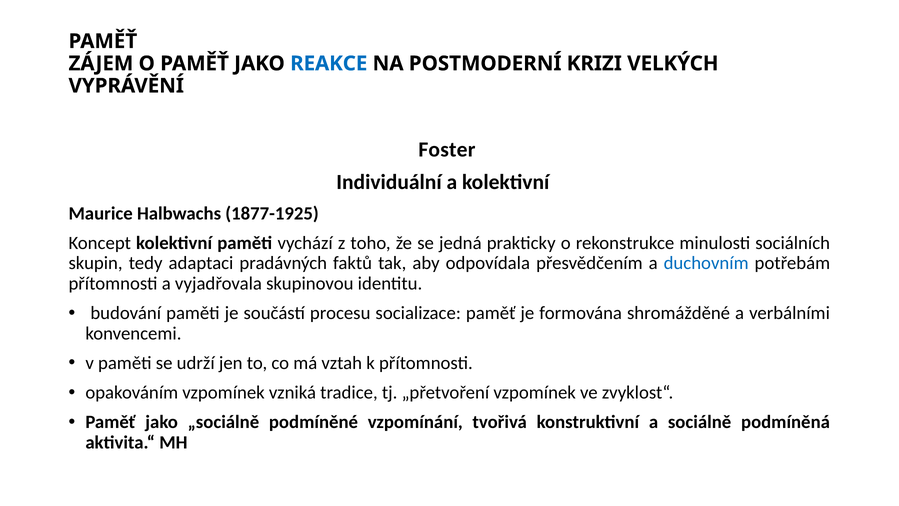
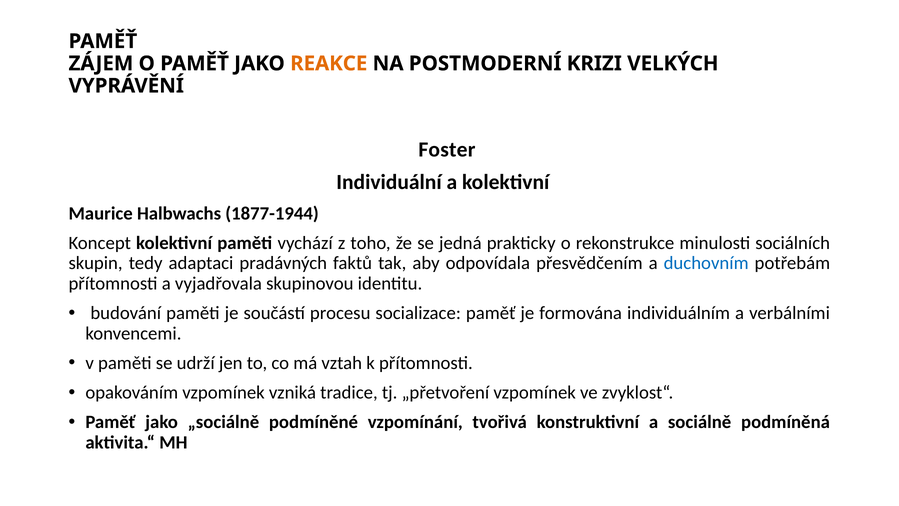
REAKCE colour: blue -> orange (329, 63)
1877-1925: 1877-1925 -> 1877-1944 (272, 213)
shromážděné: shromážděné -> individuálním (679, 313)
